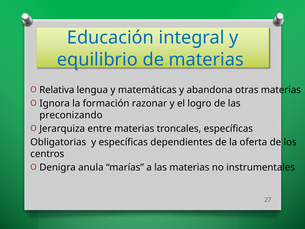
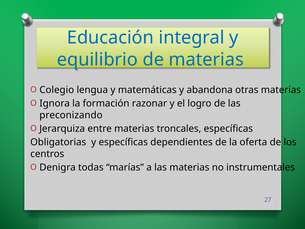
Relativa: Relativa -> Colegio (57, 90)
anula: anula -> todas (91, 167)
